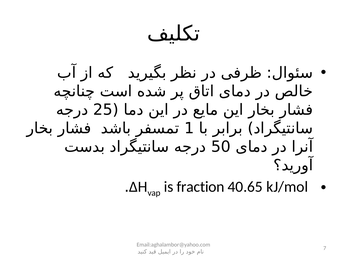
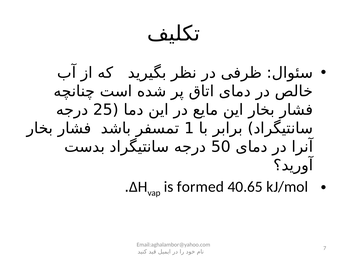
fraction: fraction -> formed (200, 187)
